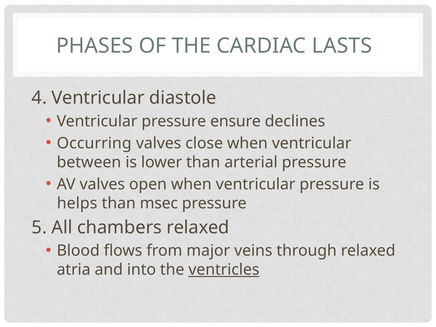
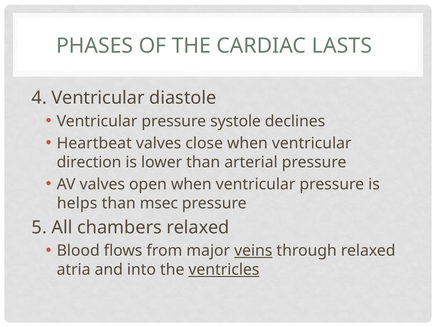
ensure: ensure -> systole (236, 121)
Occurring: Occurring -> Heartbeat (94, 143)
between: between -> direction (89, 162)
veins underline: none -> present (253, 251)
